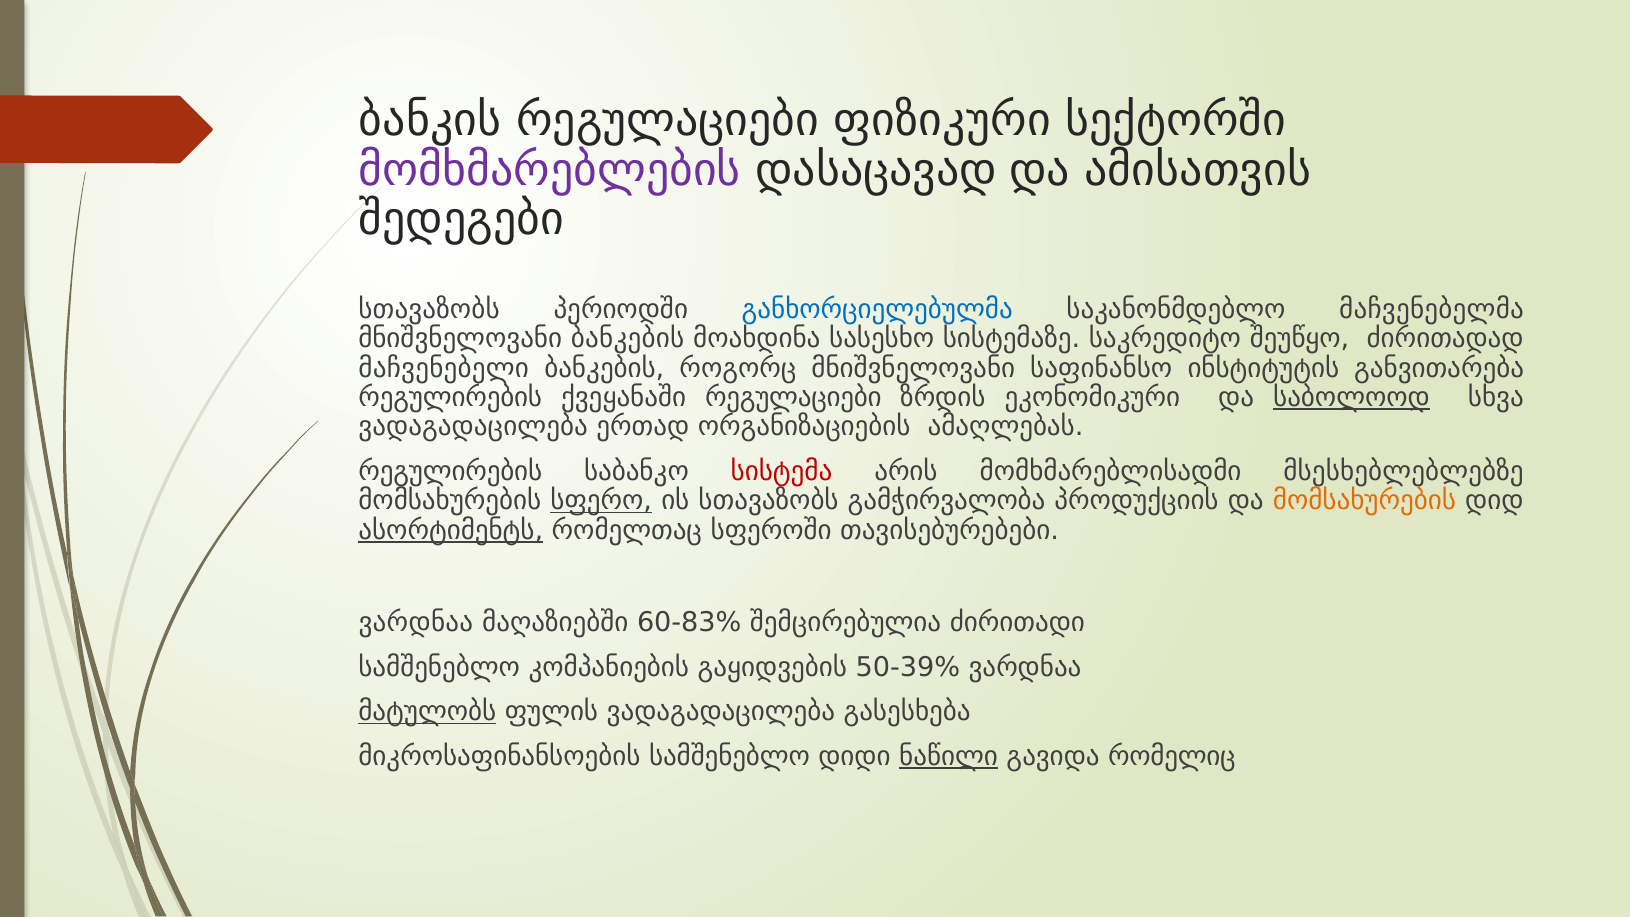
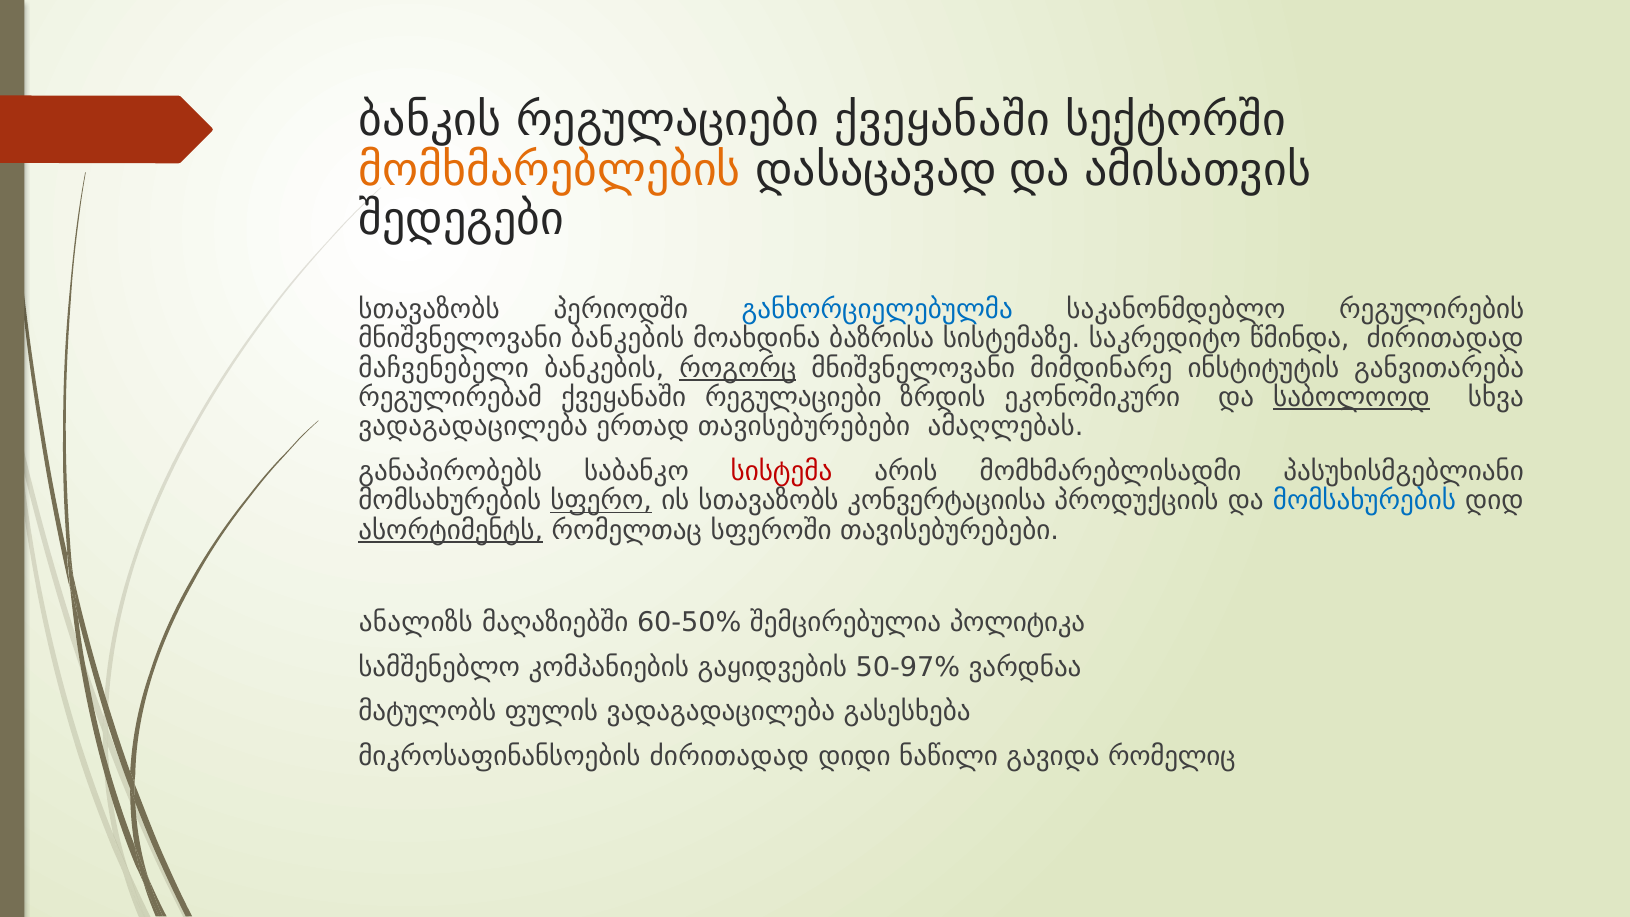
რეგულაციები ფიზიკური: ფიზიკური -> ქვეყანაში (942, 120)
მომხმარებლების colour: purple -> orange (550, 170)
მაჩვენებელმა: მაჩვენებელმა -> რეგულირების (1432, 310)
სასესხო: სასესხო -> ბაზრისა (882, 339)
შეუწყო: შეუწყო -> წმინდა (1300, 339)
როგორც underline: none -> present (738, 368)
საფინანსო: საფინანსო -> მიმდინარე (1101, 368)
რეგულირების: რეგულირების -> რეგულირებამ (450, 397)
ერთად ორგანიზაციების: ორგანიზაციების -> თავისებურებები (804, 427)
რეგულირების: რეგულირების -> განაპირობებს (450, 471)
მსესხებლებლებზე: მსესხებლებლებზე -> პასუხისმგებლიანი (1404, 471)
გამჭირვალობა: გამჭირვალობა -> კონვერტაციისა (947, 501)
მომსახურების colour: orange -> blue (1364, 501)
ვარდნაა: ვარდნაა -> ანალიზს (416, 622)
60-83%: 60-83% -> 60-50% (689, 622)
ძირითადი: ძირითადი -> პოლიტიკა (1018, 622)
50-39%: 50-39% -> 50-97% (908, 667)
მატულობს underline: present -> none (427, 712)
მიკროსაფინანსოების სამშენებლო: სამშენებლო -> ძირითადად (729, 756)
ნაწილი underline: present -> none (949, 756)
